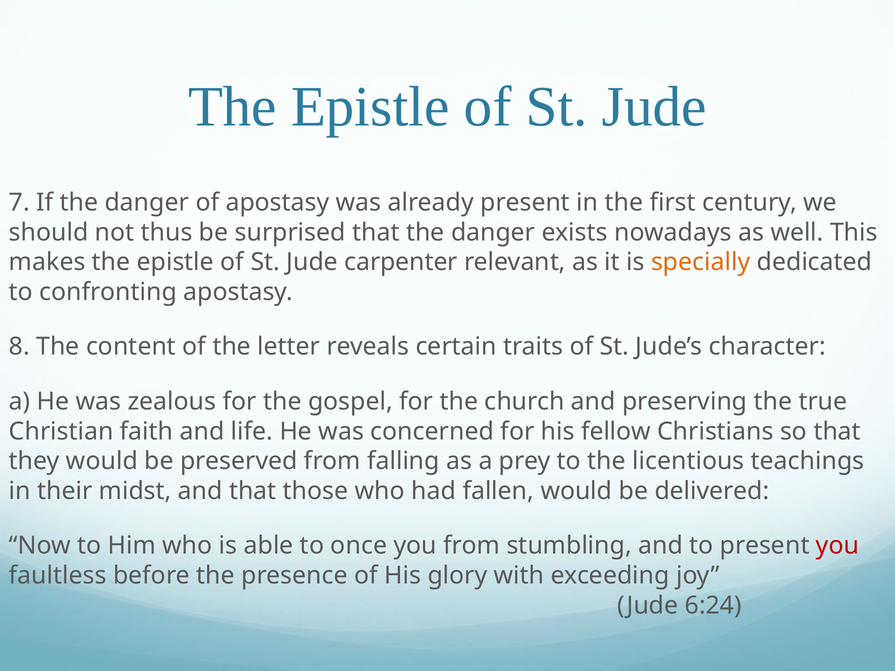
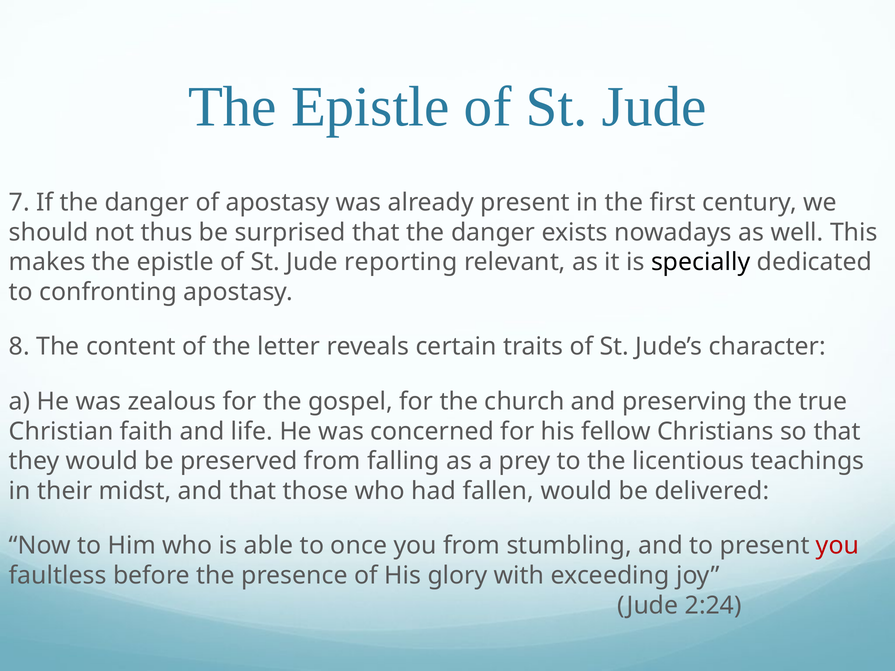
carpenter: carpenter -> reporting (401, 262)
specially colour: orange -> black (701, 262)
6:24: 6:24 -> 2:24 (713, 606)
